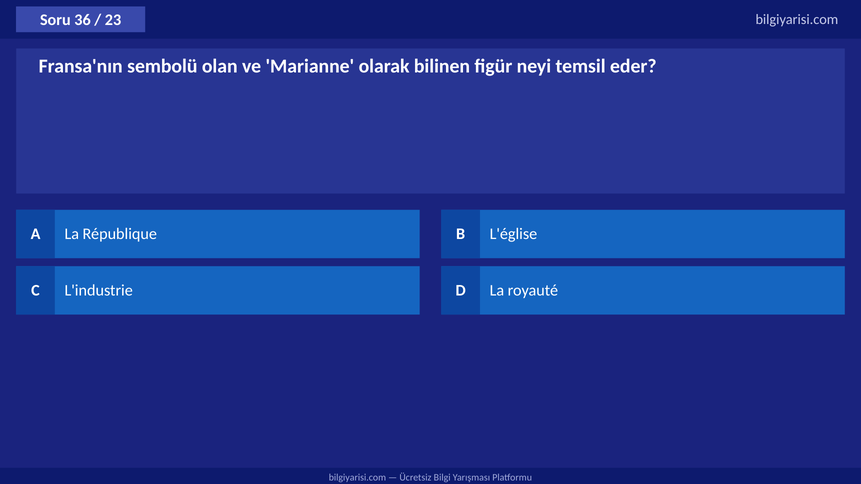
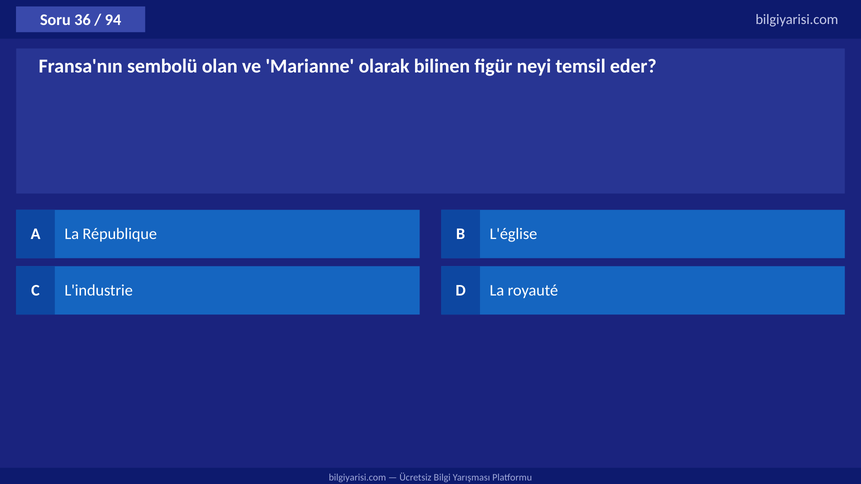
23: 23 -> 94 (113, 20)
